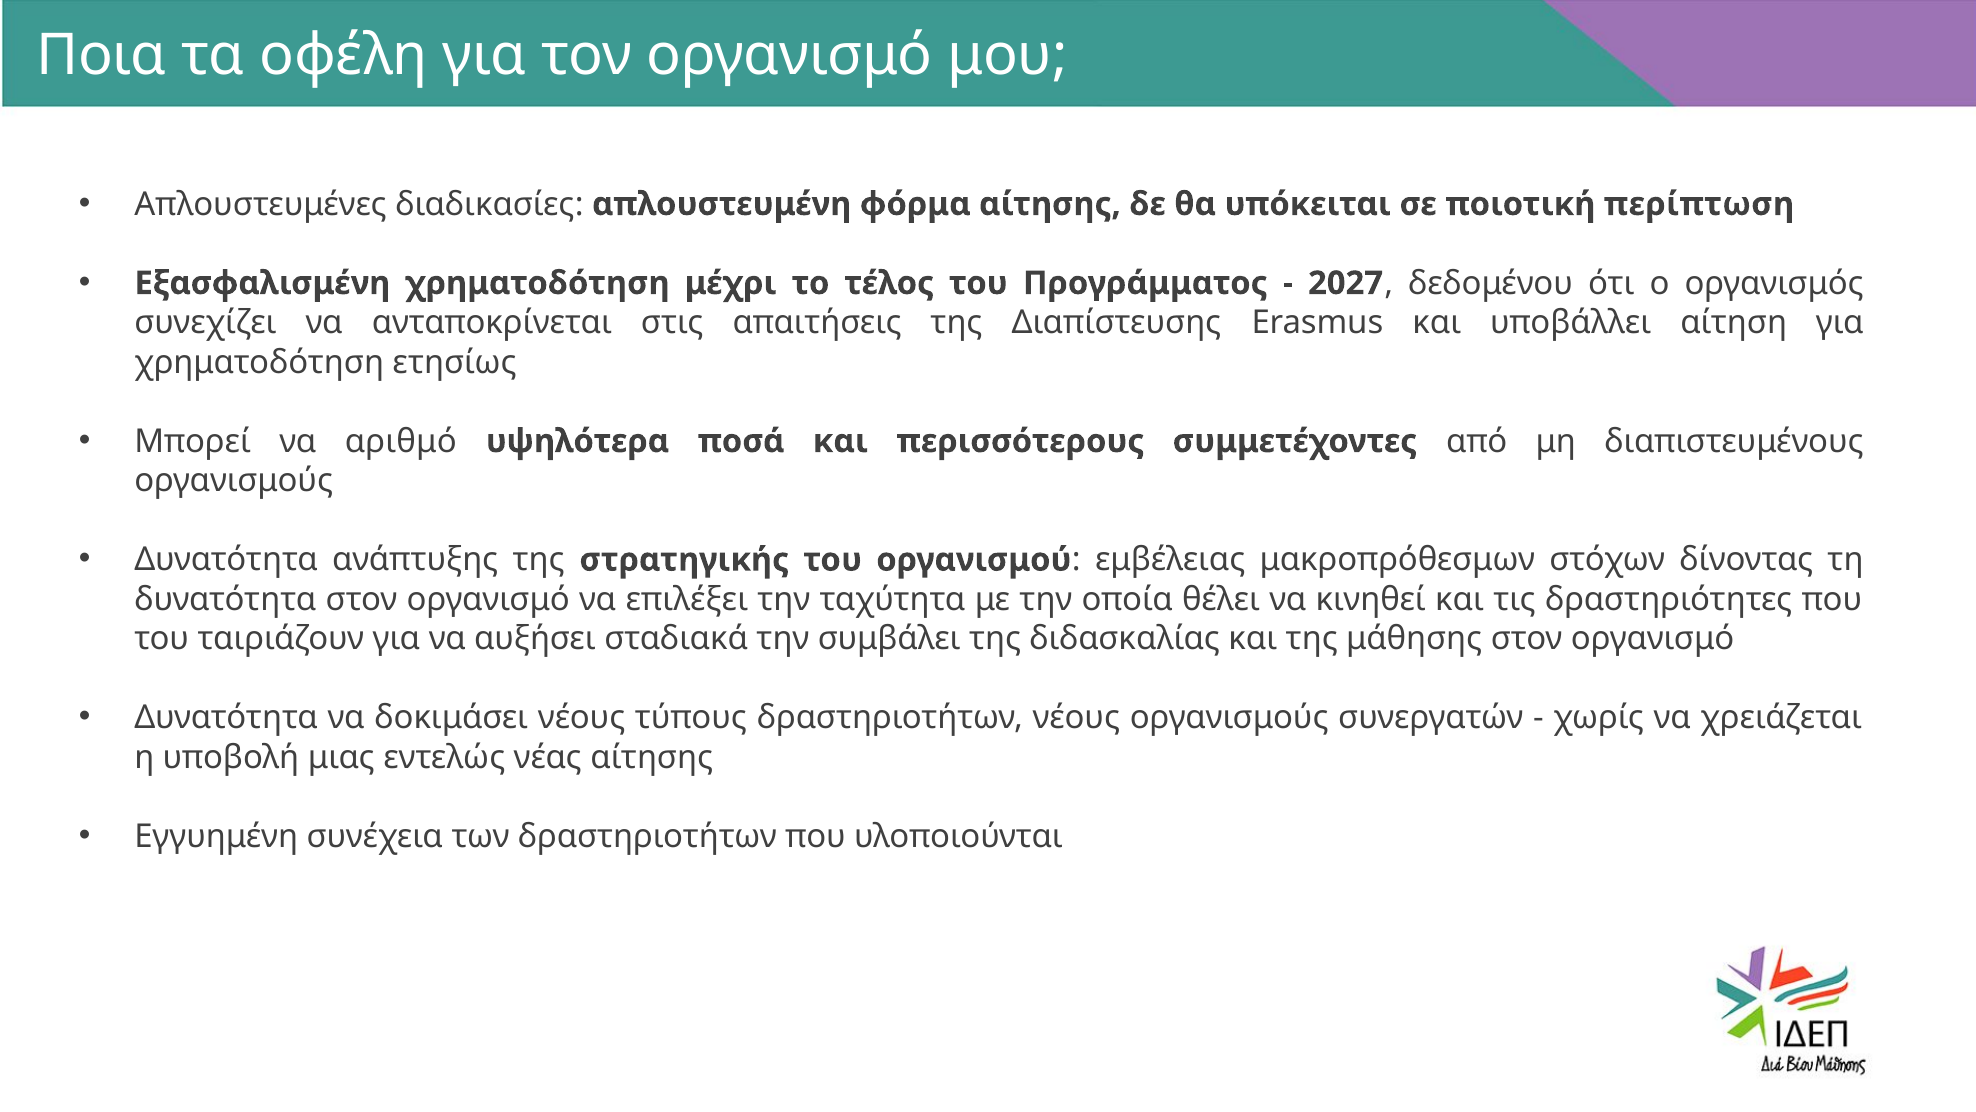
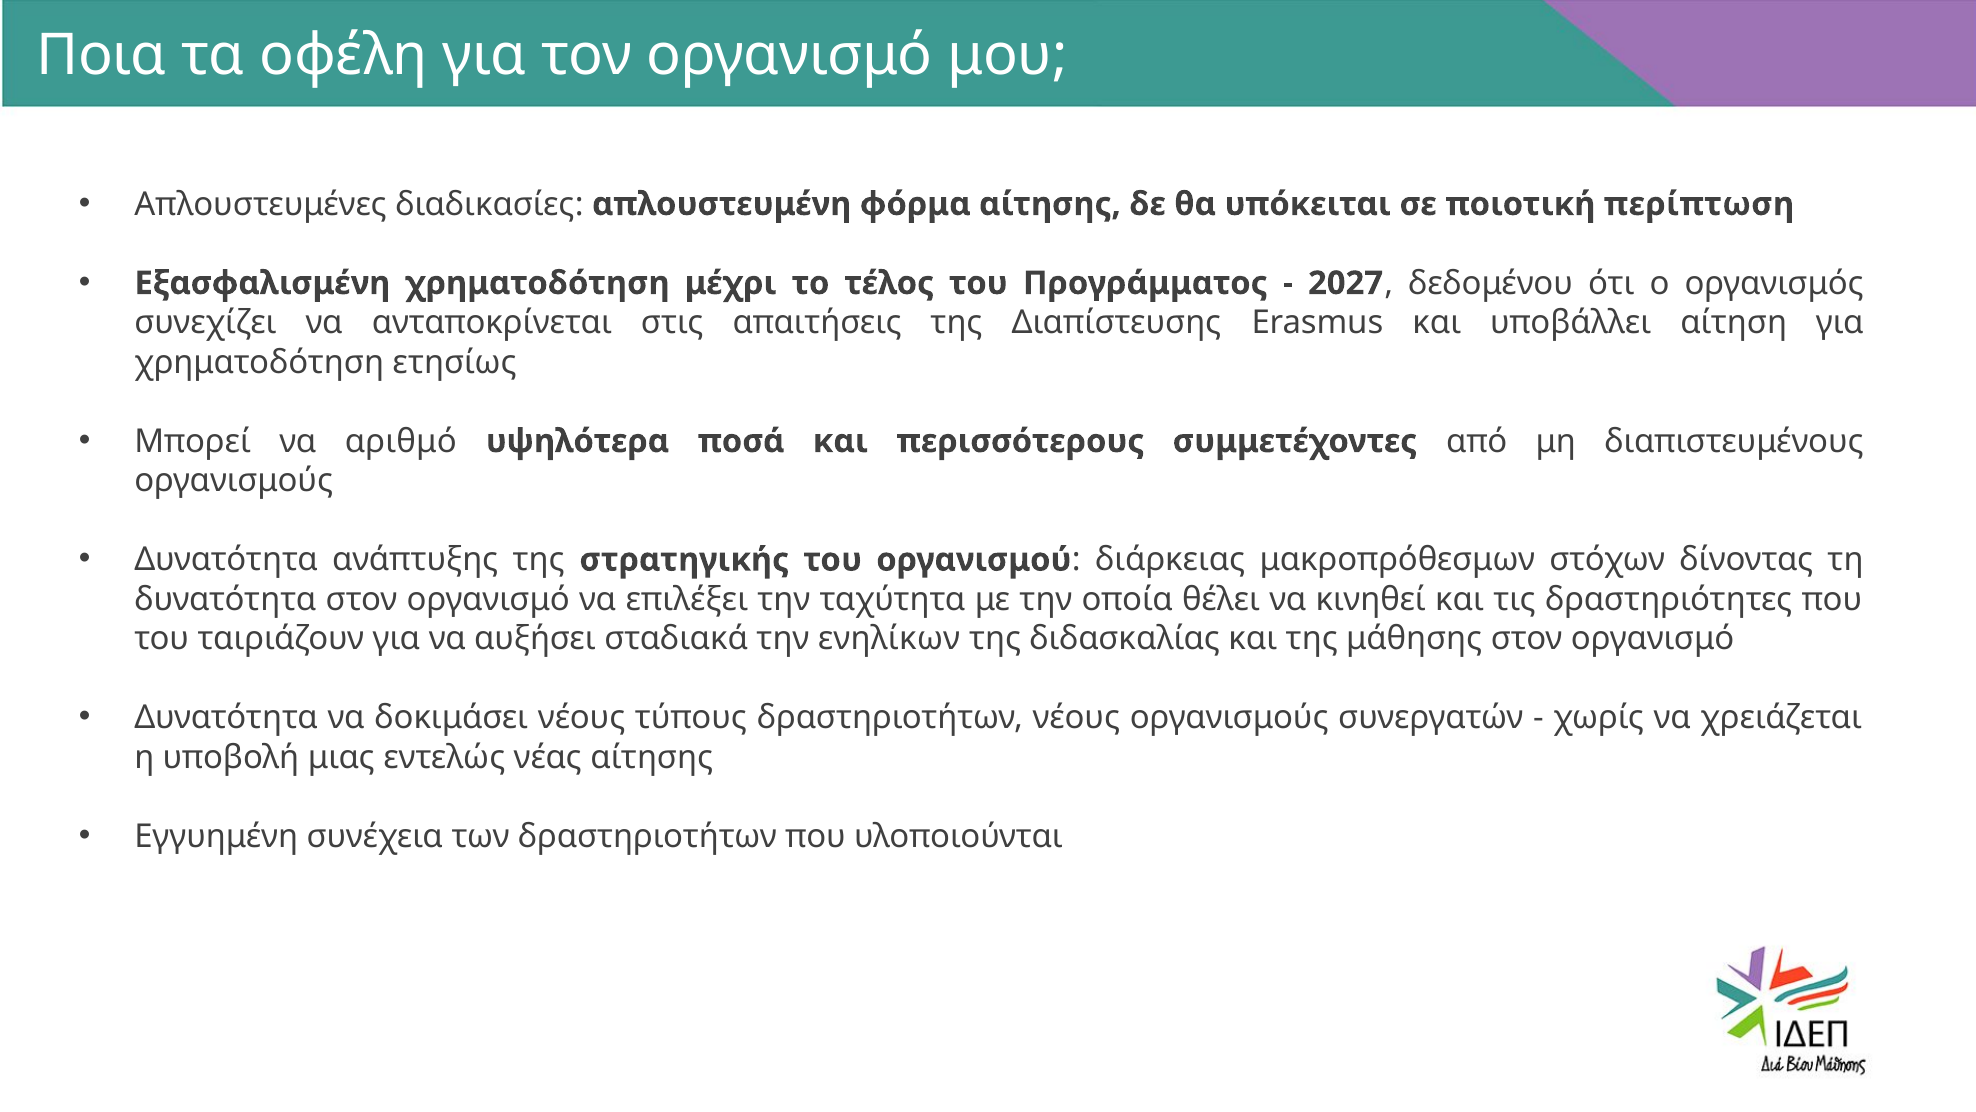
εμβέλειας: εμβέλειας -> διάρκειας (1170, 560)
συμβάλει: συμβάλει -> ενηλίκων (889, 639)
